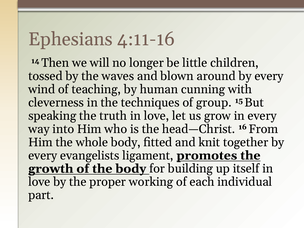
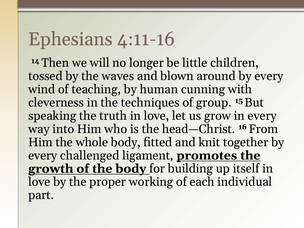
evangelists: evangelists -> challenged (90, 155)
